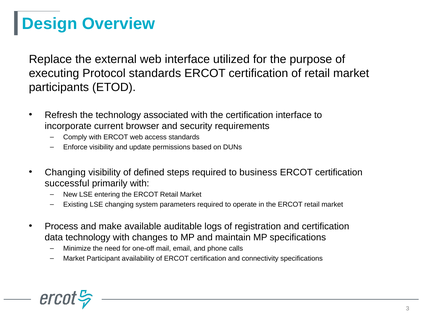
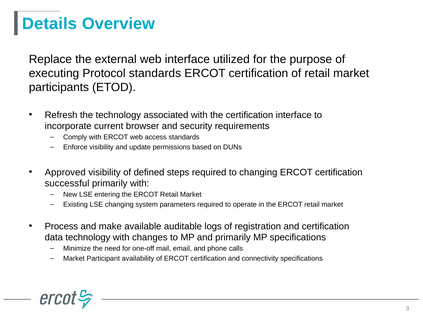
Design: Design -> Details (50, 24)
Changing: Changing -> Approved (65, 172)
to business: business -> changing (258, 172)
and maintain: maintain -> primarily (233, 238)
